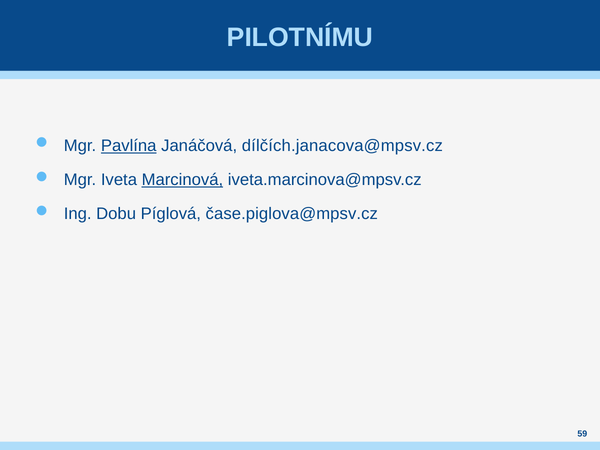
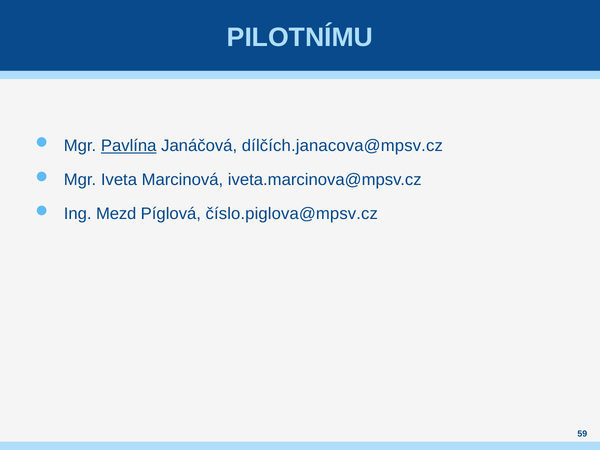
Marcinová underline: present -> none (182, 180)
Dobu: Dobu -> Mezd (116, 214)
čase.piglova@mpsv.cz: čase.piglova@mpsv.cz -> číslo.piglova@mpsv.cz (292, 214)
